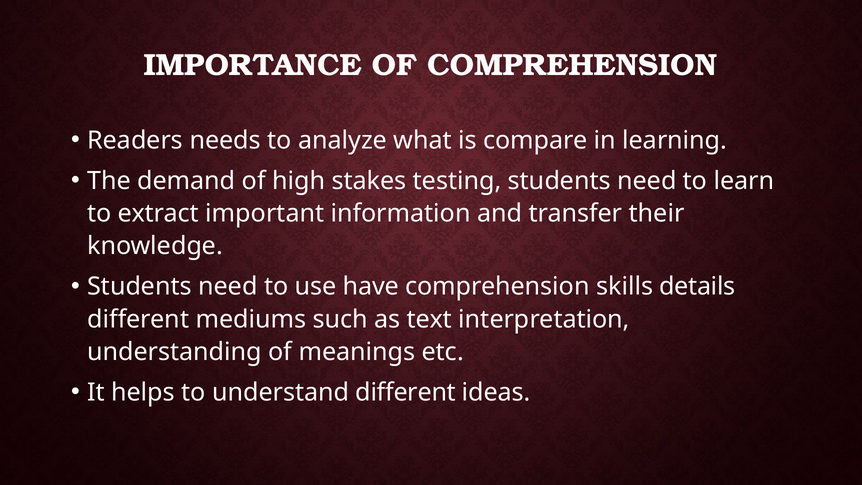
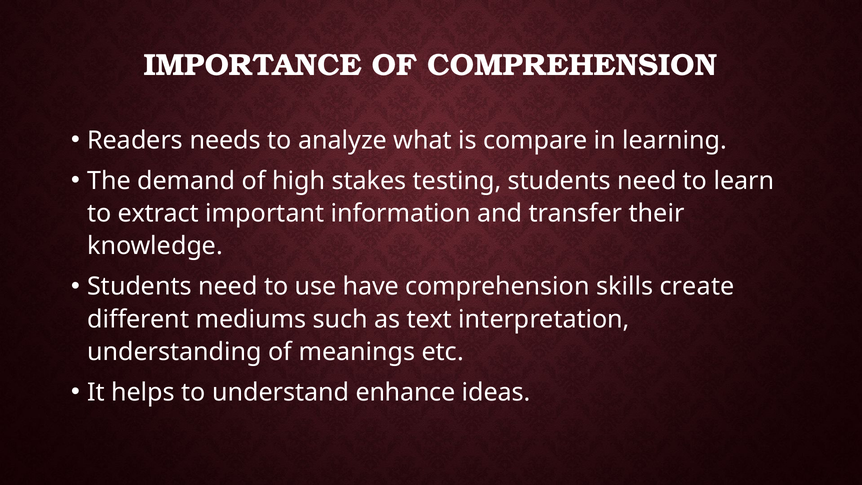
details: details -> create (697, 287)
understand different: different -> enhance (406, 392)
